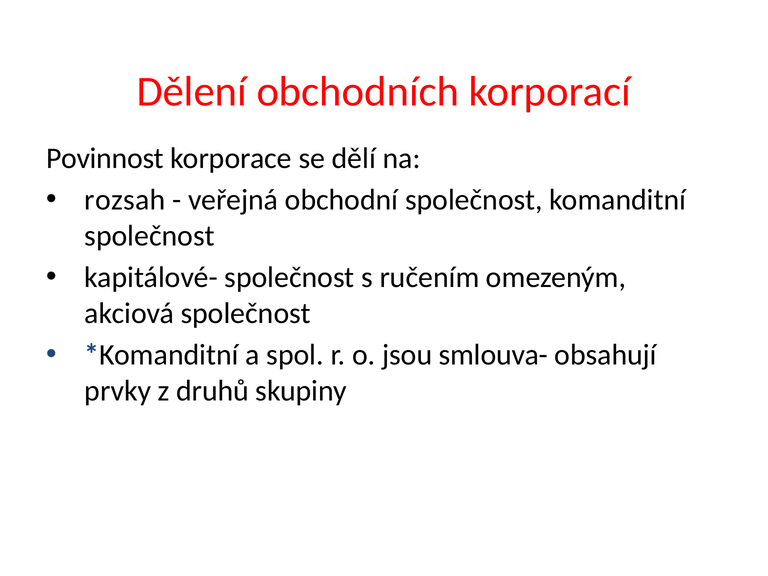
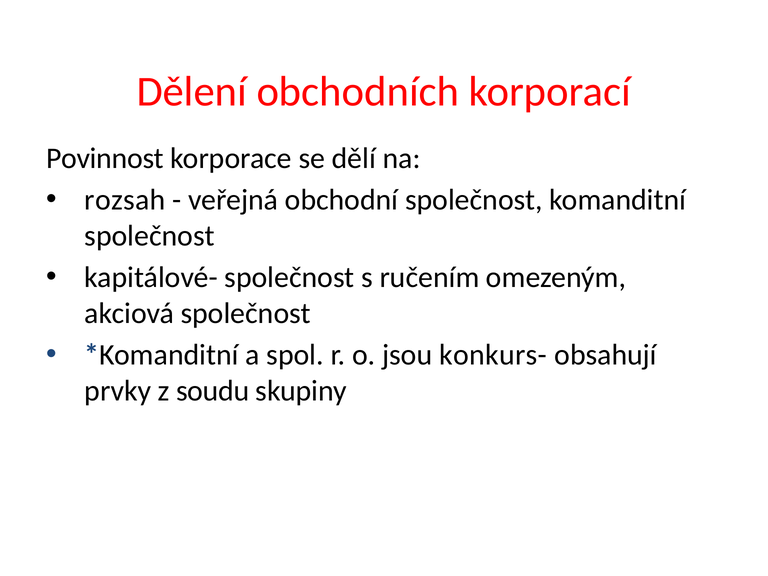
smlouva-: smlouva- -> konkurs- (493, 355)
druhů: druhů -> soudu (213, 391)
